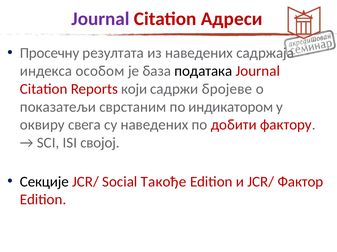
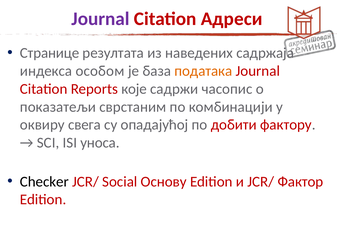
Просечну: Просечну -> Странице (50, 53)
података colour: black -> orange (203, 71)
који: који -> које (134, 89)
бројеве: бројеве -> часопис (227, 89)
индикатором: индикатором -> комбинацији (231, 107)
су наведених: наведених -> опадајућој (154, 125)
својој: својој -> уноса (100, 143)
Секције: Секције -> Checker (44, 182)
Такође: Такође -> Основу (164, 182)
